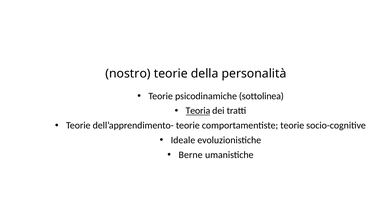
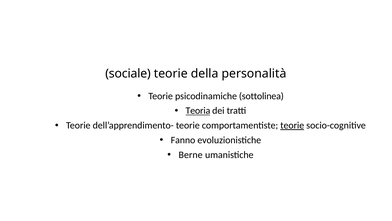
nostro: nostro -> sociale (128, 73)
teorie underline: none -> present (292, 125)
Ideale: Ideale -> Fanno (183, 140)
